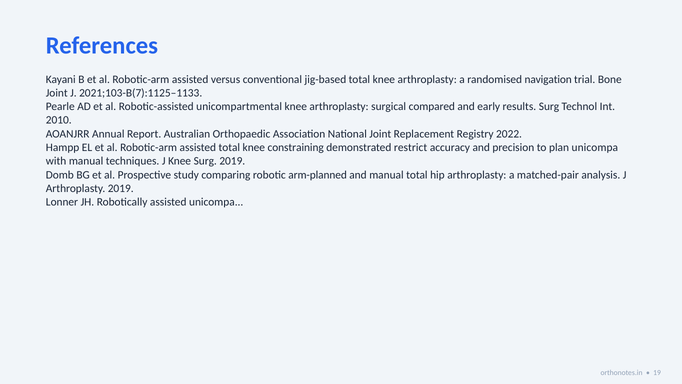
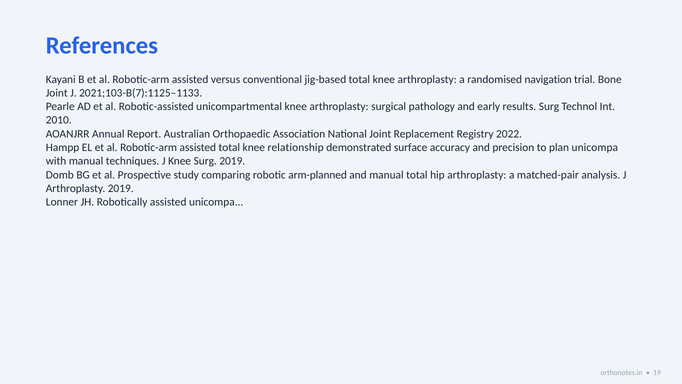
compared: compared -> pathology (432, 106)
constraining: constraining -> relationship (296, 147)
restrict: restrict -> surface (411, 147)
